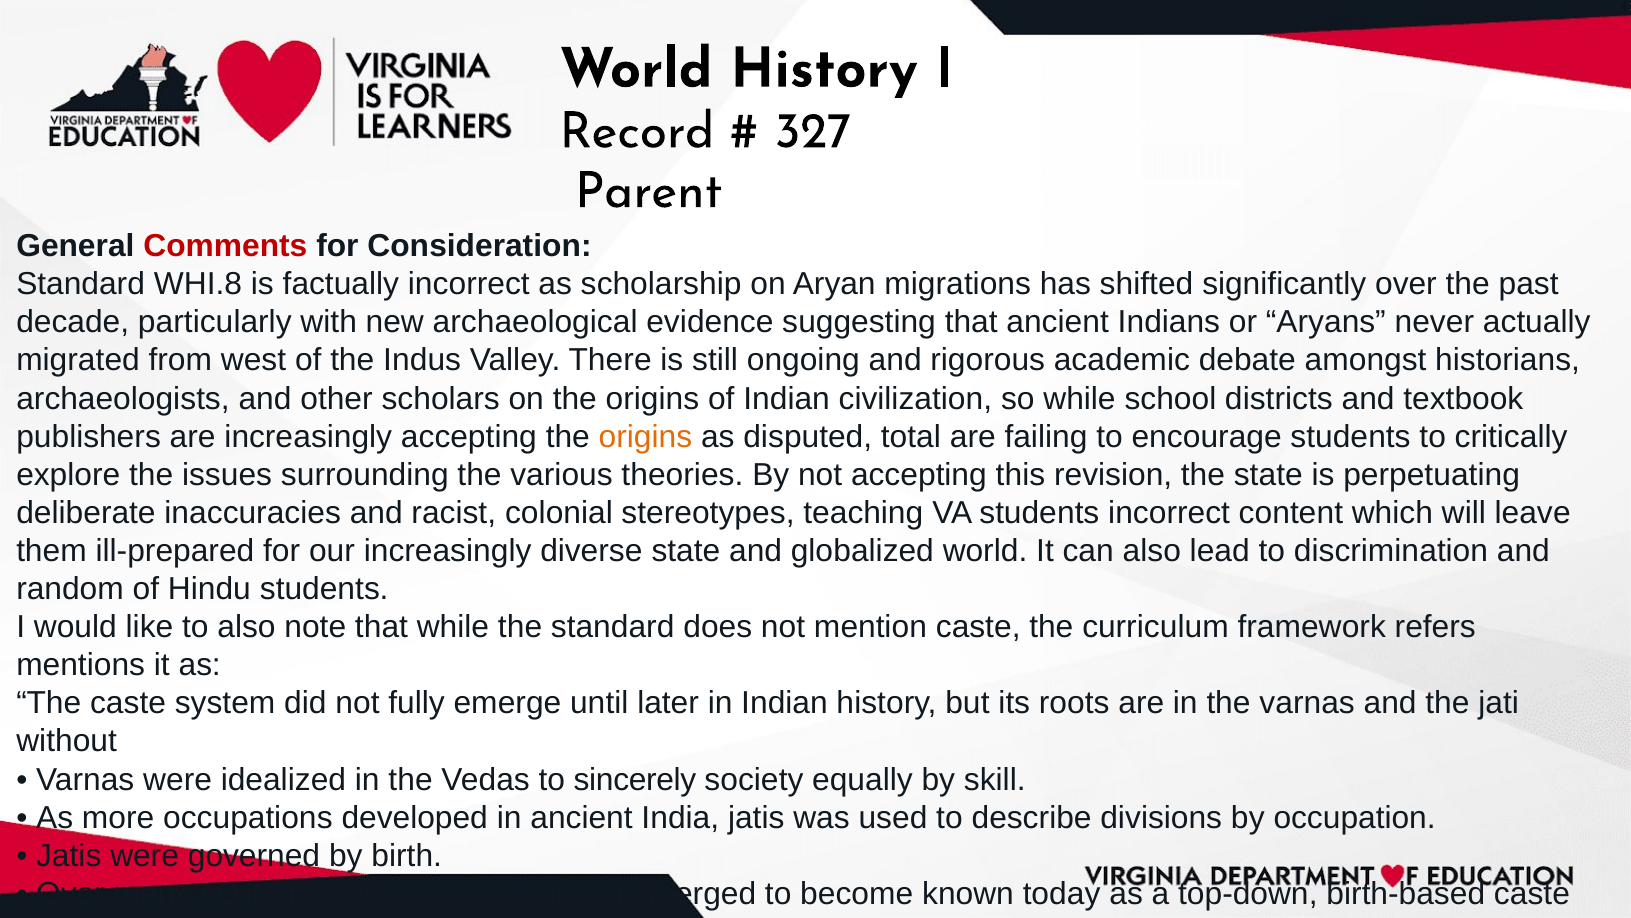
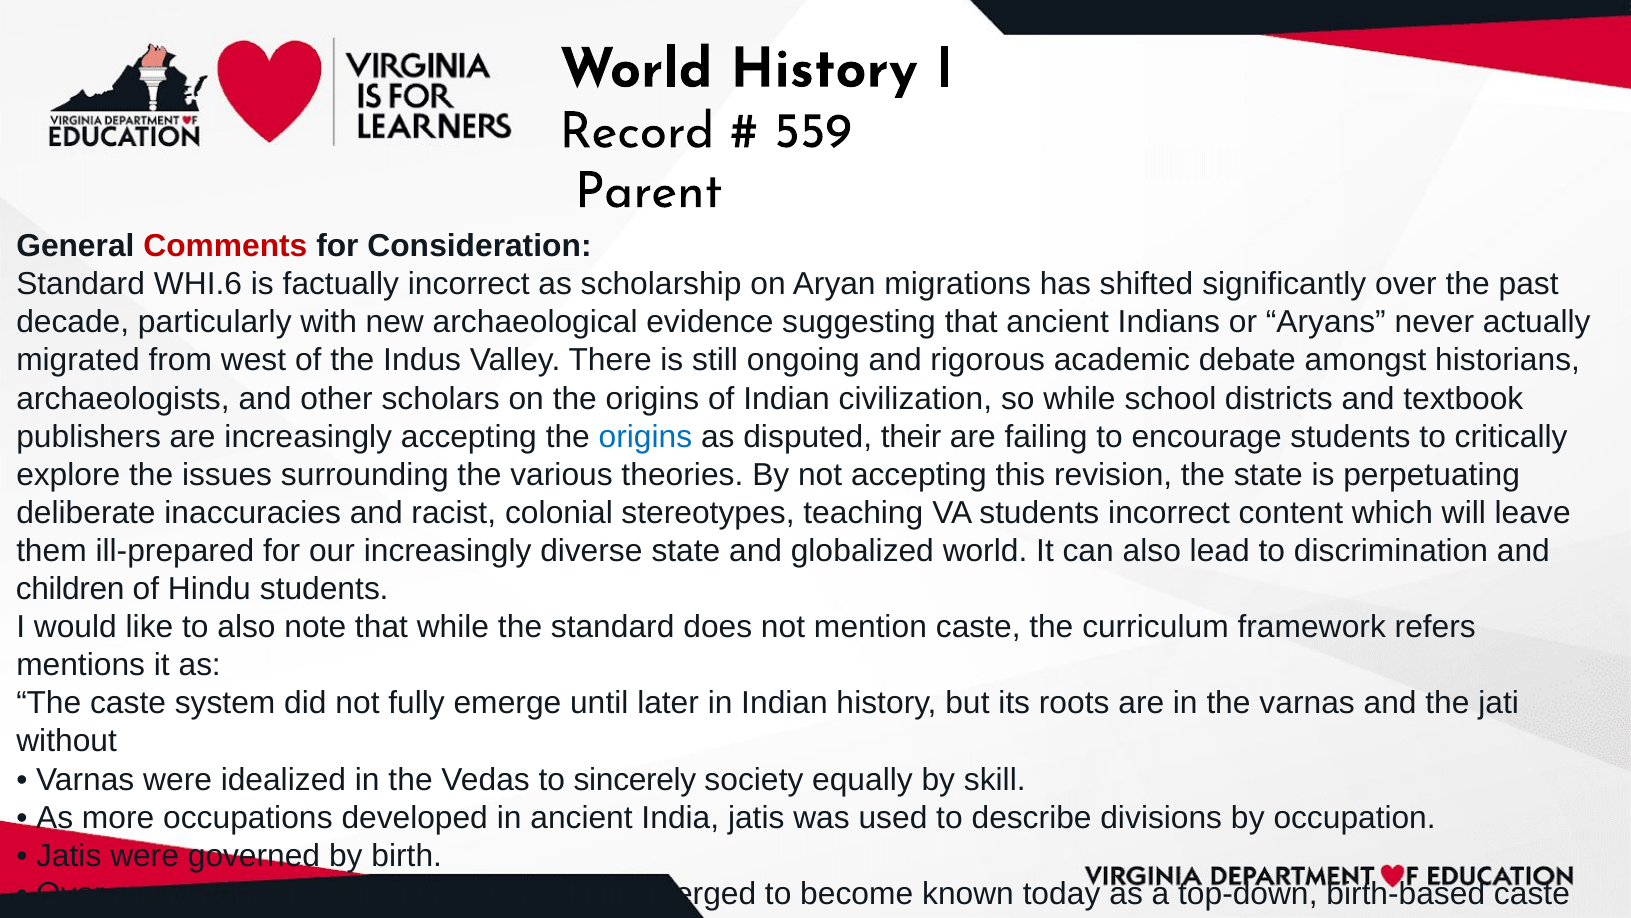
327: 327 -> 559 (813, 131)
WHI.8: WHI.8 -> WHI.6 (198, 284)
origins colour: orange -> blue (645, 436)
total: total -> their (911, 436)
random: random -> children (70, 589)
